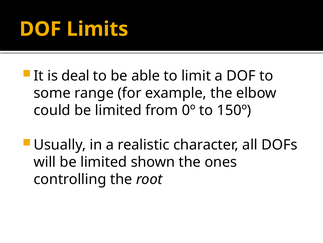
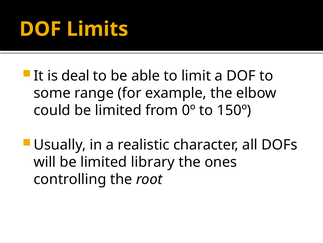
shown: shown -> library (153, 162)
